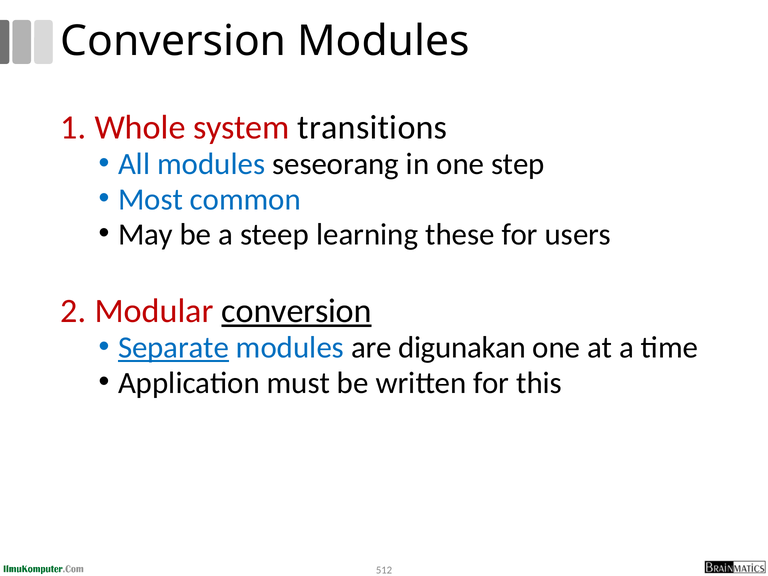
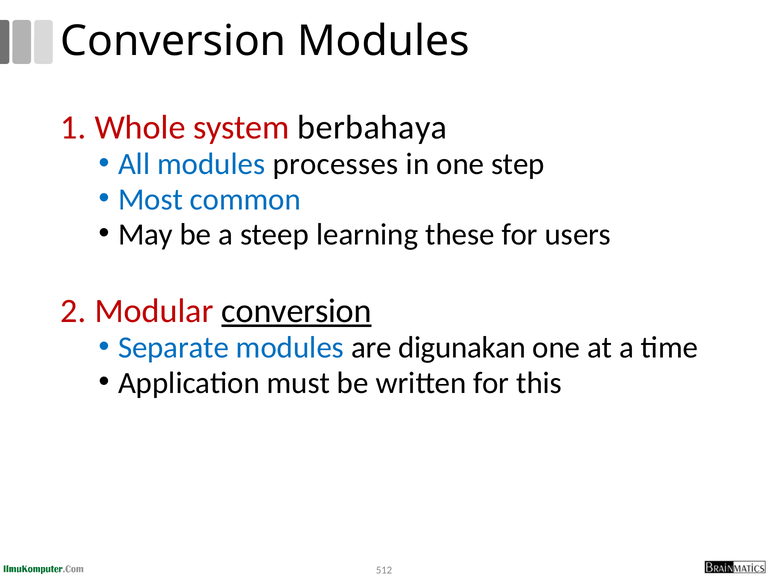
transitions: transitions -> berbahaya (372, 128)
seseorang: seseorang -> processes (335, 164)
Separate underline: present -> none (174, 348)
